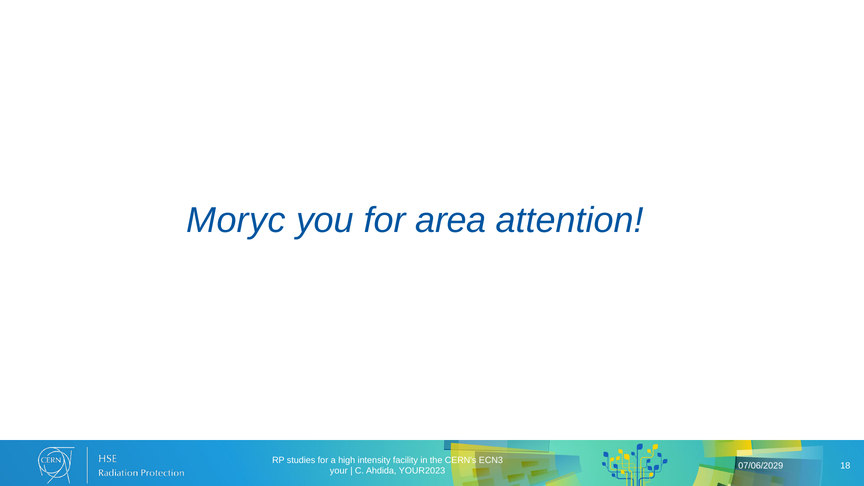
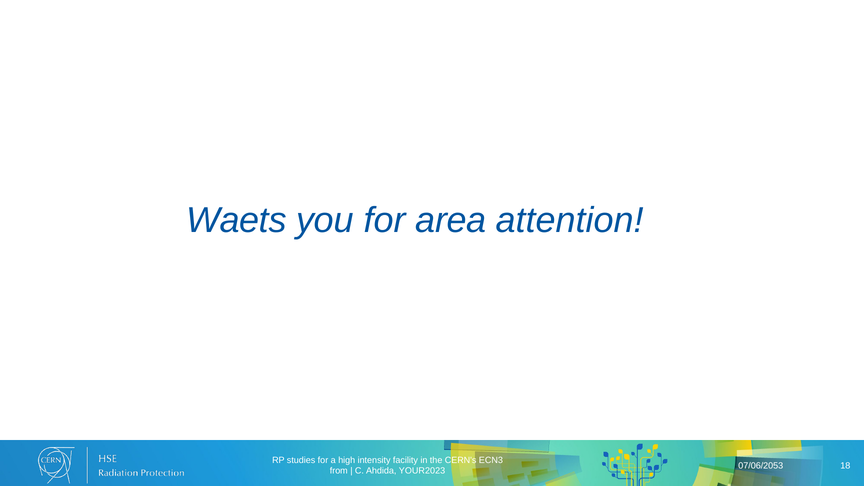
Moryc: Moryc -> Waets (236, 220)
07/06/2029: 07/06/2029 -> 07/06/2053 (761, 466)
your: your -> from (339, 471)
